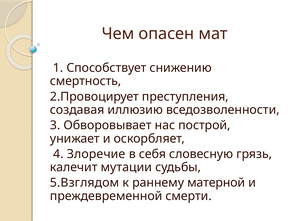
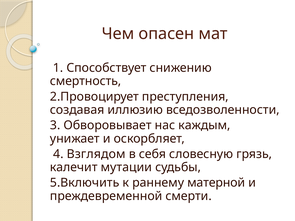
построй: построй -> каждым (204, 125)
Злоречие: Злоречие -> Взглядом (96, 154)
5.Взглядом: 5.Взглядом -> 5.Включить (85, 183)
